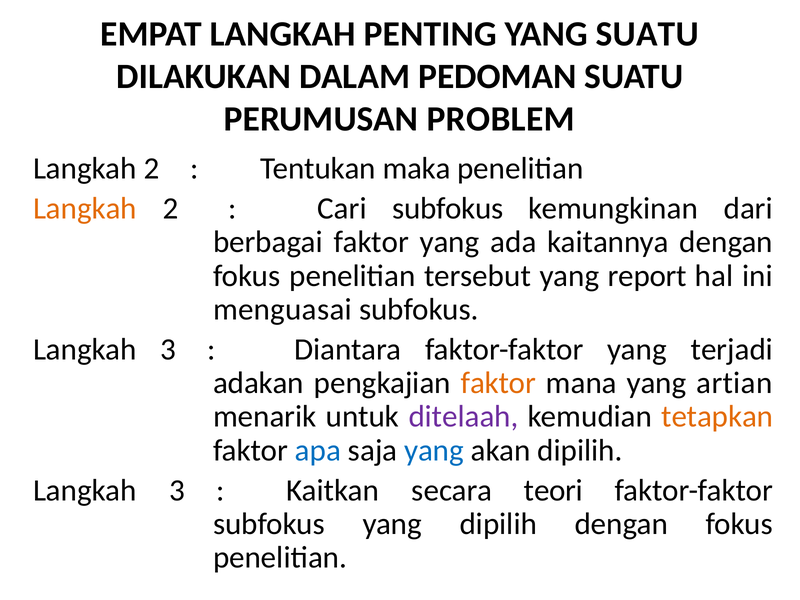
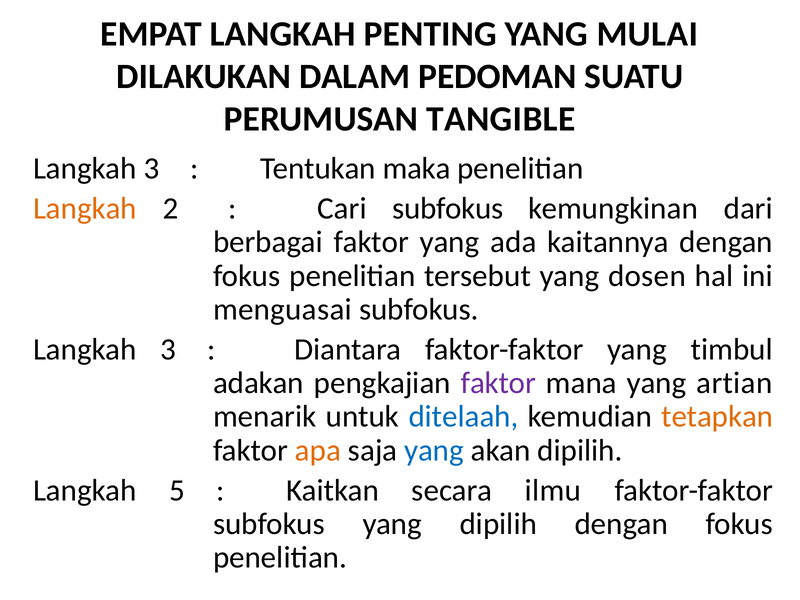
YANG SUATU: SUATU -> MULAI (647, 34)
PROBLEM: PROBLEM -> TANGIBLE (501, 119)
2: 2 -> 3 (151, 169)
report: report -> dosen (647, 276)
terjadi: terjadi -> timbul (732, 349)
faktor colour: orange -> purple (498, 383)
ditelaah colour: purple -> blue (464, 417)
apa colour: blue -> orange (318, 450)
3: 3 -> 5 (177, 490)
teori: teori -> ilmu (553, 490)
